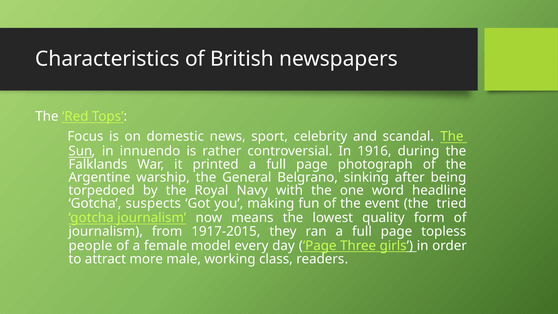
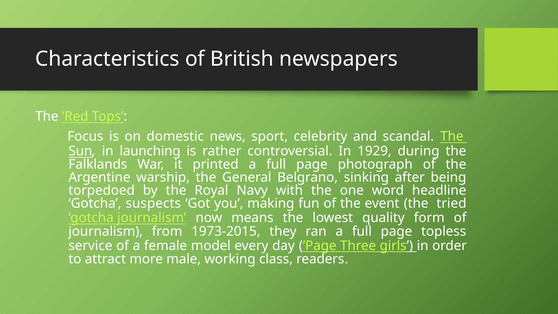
innuendo: innuendo -> launching (150, 151)
1916: 1916 -> 1929 (374, 151)
1917-2015: 1917-2015 -> 1973-2015 (226, 231)
people: people -> service (90, 246)
